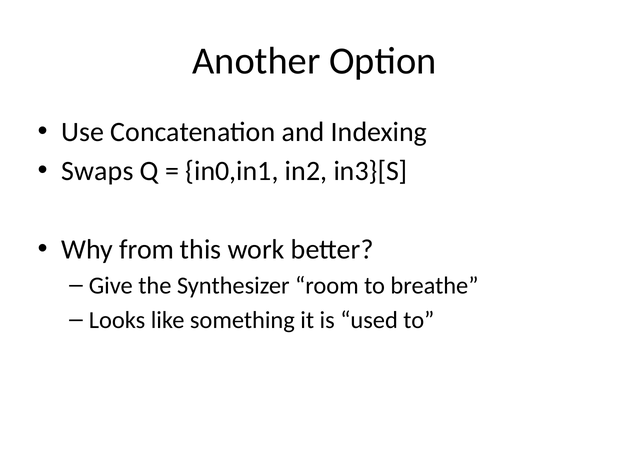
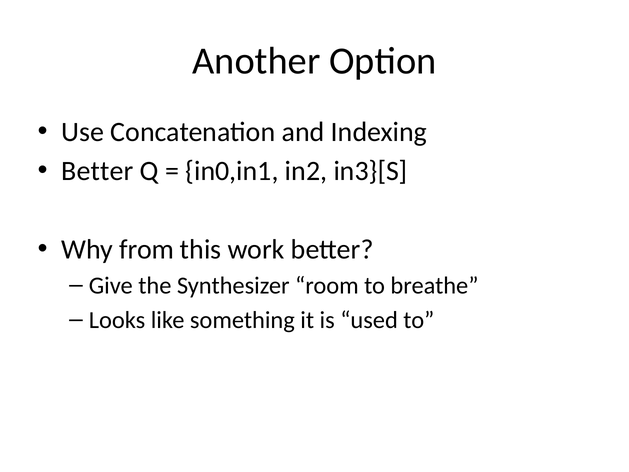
Swaps: Swaps -> Better (97, 171)
